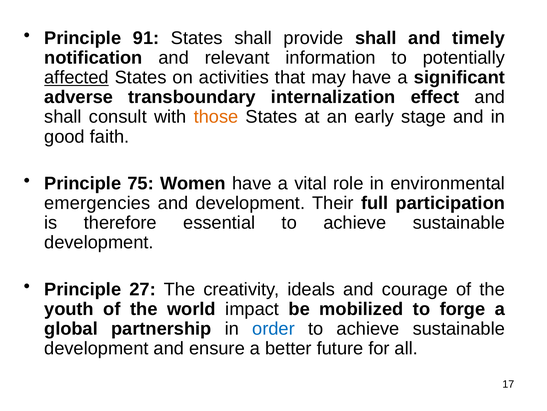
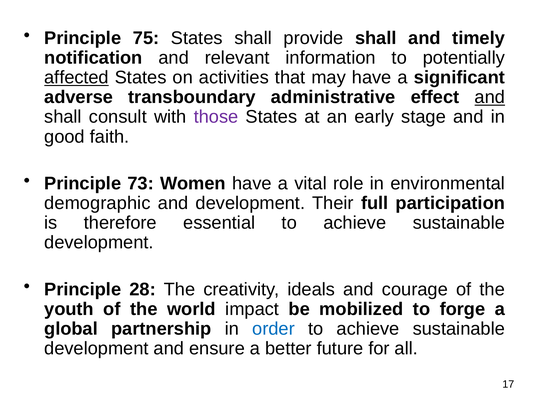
91: 91 -> 75 (146, 38)
internalization: internalization -> administrative (333, 97)
and underline: none -> present (490, 97)
those colour: orange -> purple (216, 117)
75: 75 -> 73 (141, 183)
emergencies: emergencies -> demographic (97, 203)
27: 27 -> 28 (143, 289)
